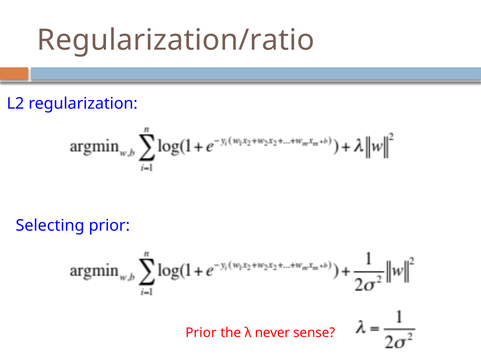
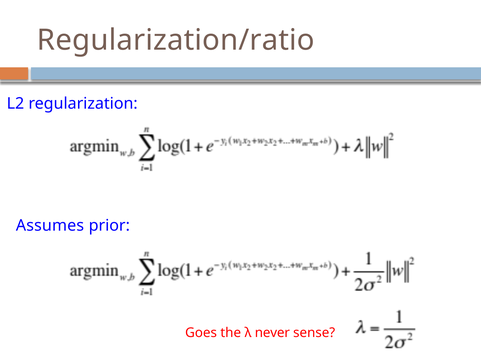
Selecting: Selecting -> Assumes (50, 226)
Prior: Prior -> Goes (201, 332)
